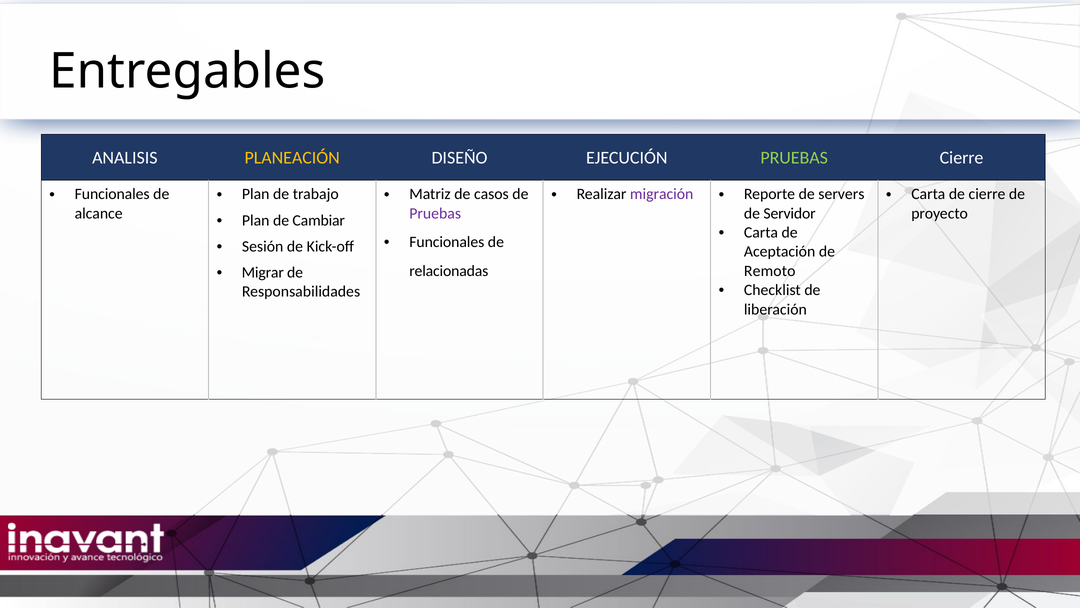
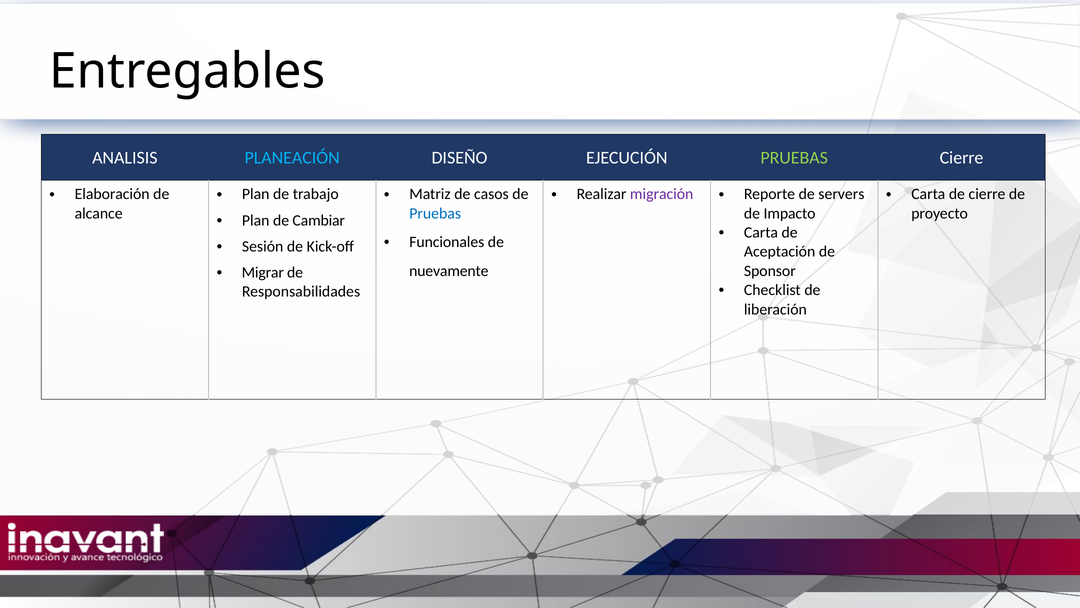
PLANEACIÓN colour: yellow -> light blue (292, 157)
Funcionales: Funcionales -> Elaboración (112, 194)
Pruebas colour: purple -> blue (435, 213)
Servidor: Servidor -> Impacto (790, 213)
relacionadas: relacionadas -> nuevamente (449, 271)
Remoto: Remoto -> Sponsor (770, 271)
